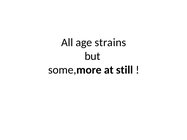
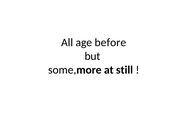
strains: strains -> before (110, 42)
